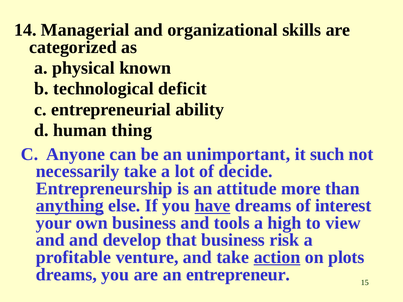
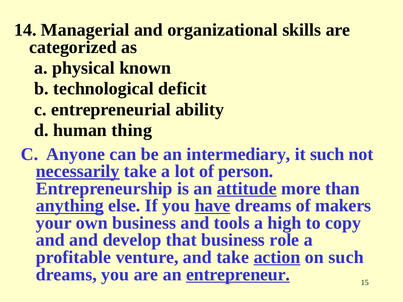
unimportant: unimportant -> intermediary (238, 154)
necessarily underline: none -> present (78, 171)
decide: decide -> person (246, 171)
attitude underline: none -> present (247, 189)
interest: interest -> makers (343, 206)
view: view -> copy (343, 223)
risk: risk -> role (284, 240)
on plots: plots -> such (346, 257)
entrepreneur underline: none -> present (238, 275)
